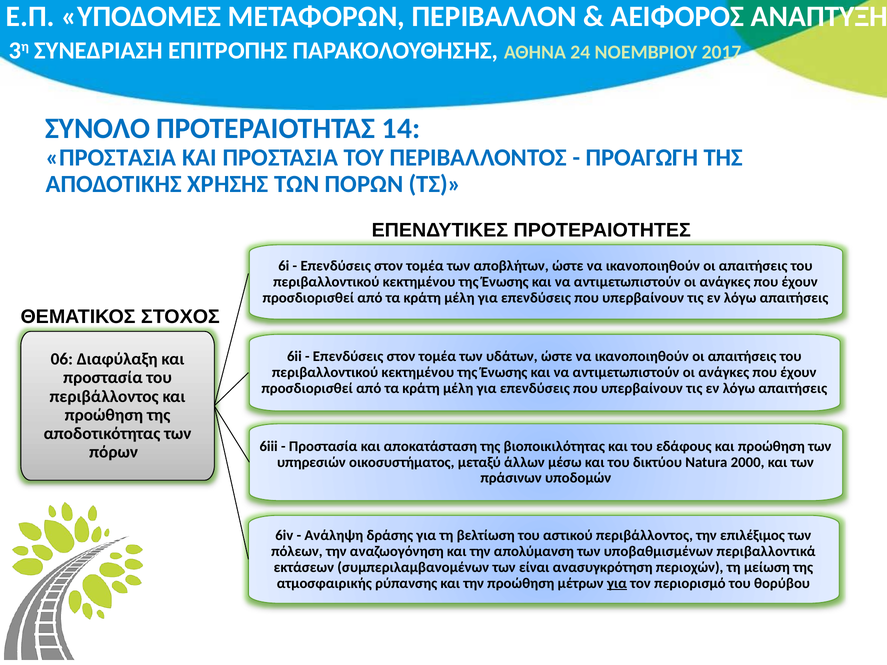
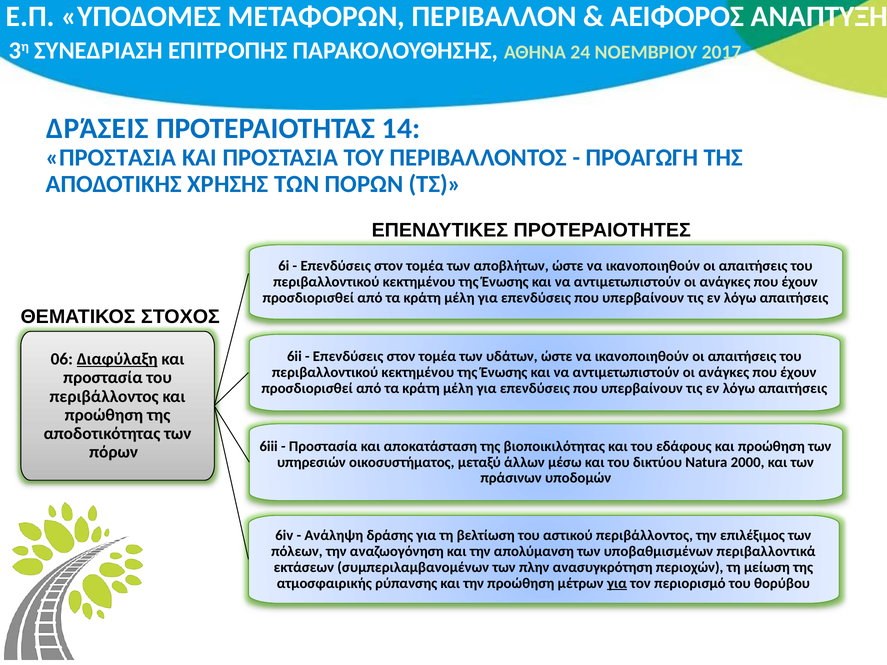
ΣΥΝΟΛΟ: ΣΥΝΟΛΟ -> ΔΡΆΣΕΙΣ (97, 128)
Διαφύλαξη underline: none -> present (117, 359)
είναι: είναι -> πλην (534, 567)
